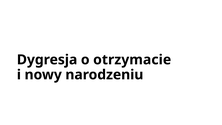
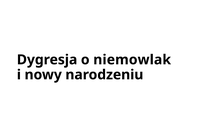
otrzymacie: otrzymacie -> niemowlak (132, 60)
